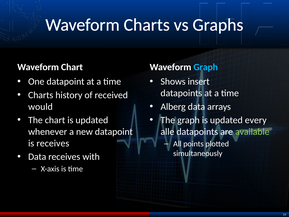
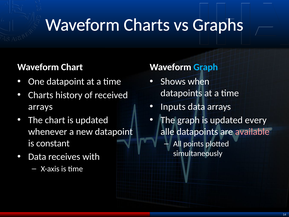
insert: insert -> when (199, 81)
Alberg: Alberg -> Inputs (173, 107)
would: would -> arrays (40, 107)
available colour: light green -> pink (252, 132)
is receives: receives -> constant (53, 143)
